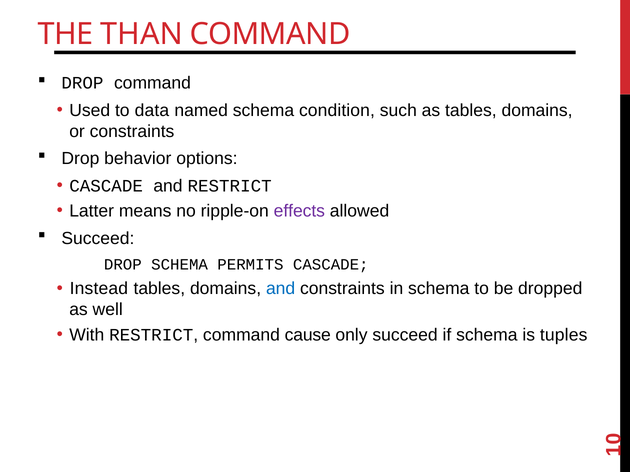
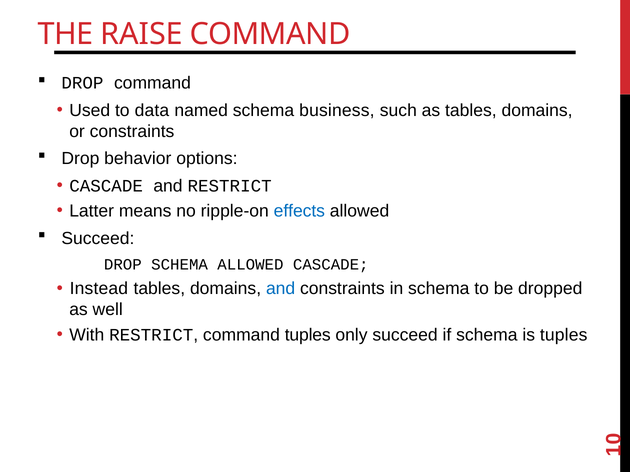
THAN: THAN -> RAISE (142, 34)
condition: condition -> business (337, 110)
effects colour: purple -> blue (299, 211)
SCHEMA PERMITS: PERMITS -> ALLOWED (250, 265)
command cause: cause -> tuples (308, 335)
